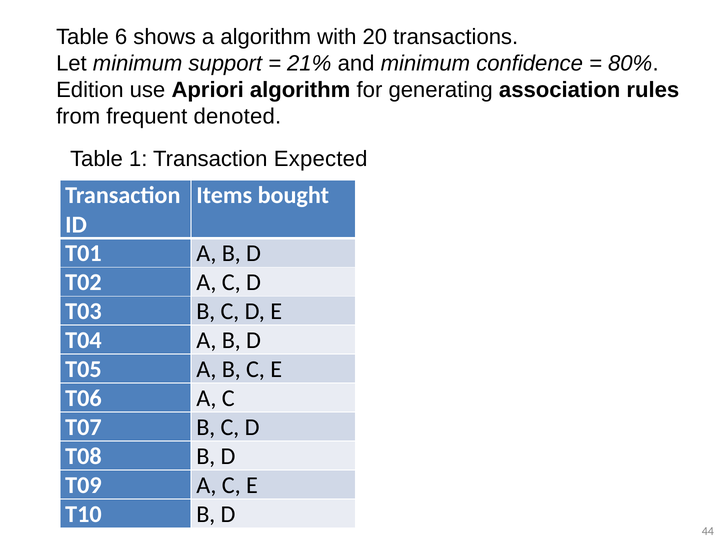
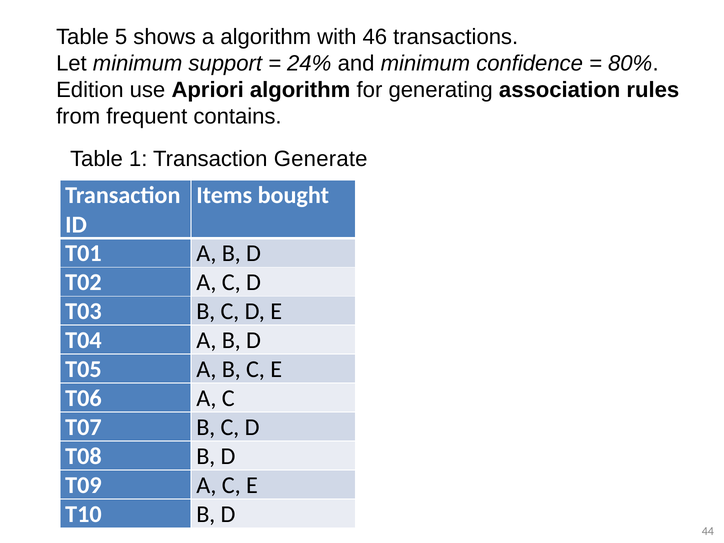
6: 6 -> 5 (121, 37)
20: 20 -> 46 (375, 37)
21%: 21% -> 24% (309, 64)
denoted: denoted -> contains (238, 117)
Expected: Expected -> Generate (321, 159)
